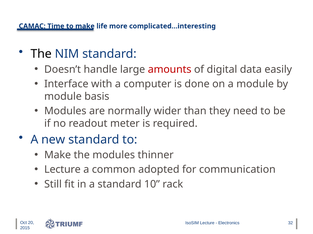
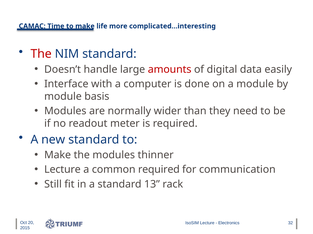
The colour: black -> red (41, 54)
common adopted: adopted -> required (159, 170)
10: 10 -> 13 (152, 185)
